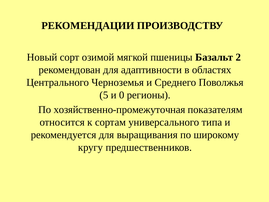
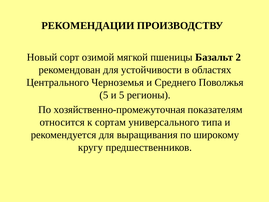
адаптивности: адаптивности -> устойчивости (151, 70)
и 0: 0 -> 5 (122, 95)
